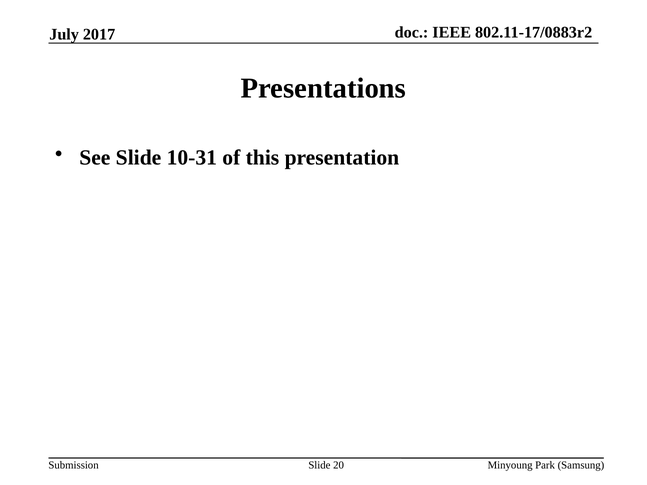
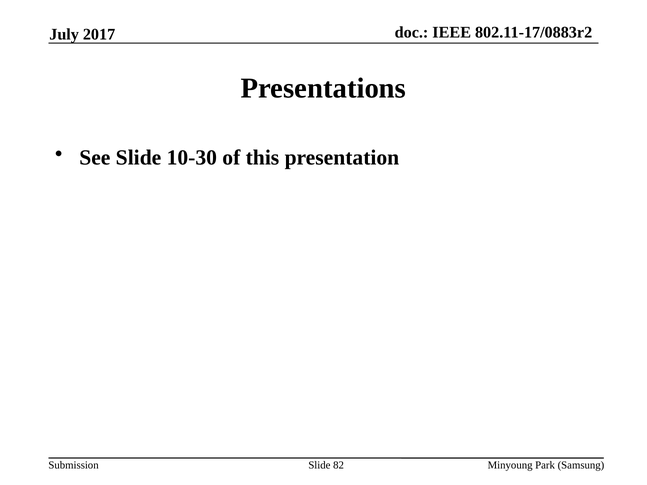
10-31: 10-31 -> 10-30 (192, 158)
20: 20 -> 82 (339, 465)
